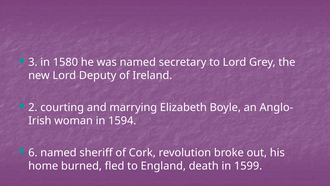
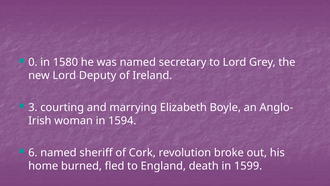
3: 3 -> 0 (33, 62)
2: 2 -> 3 (33, 107)
